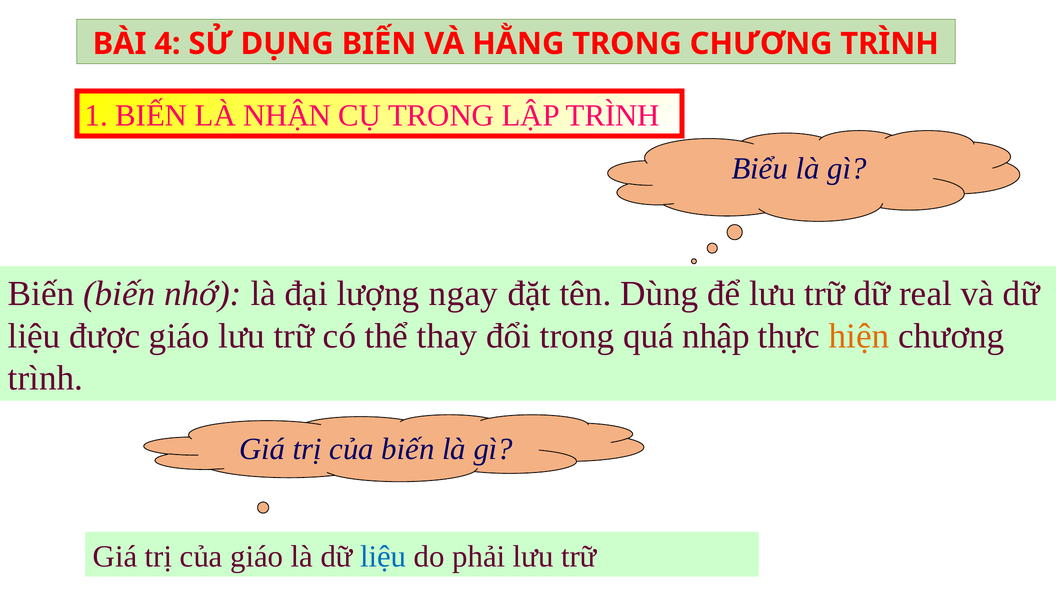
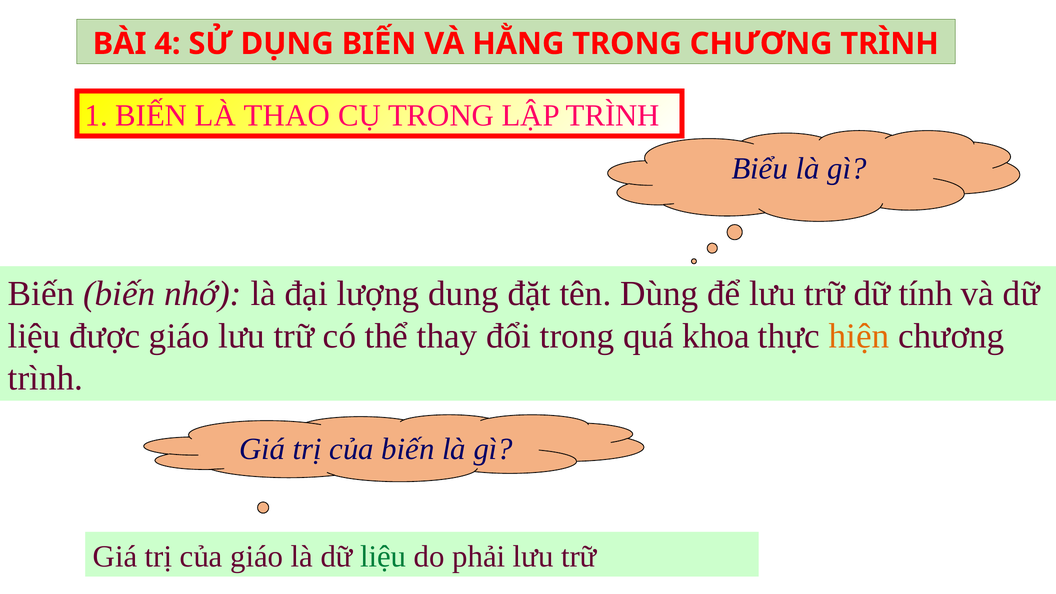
NHẬN: NHẬN -> THAO (287, 116)
ngay: ngay -> dung (463, 294)
real: real -> tính (926, 294)
nhập: nhập -> khoa (716, 336)
liệu colour: blue -> green (383, 556)
